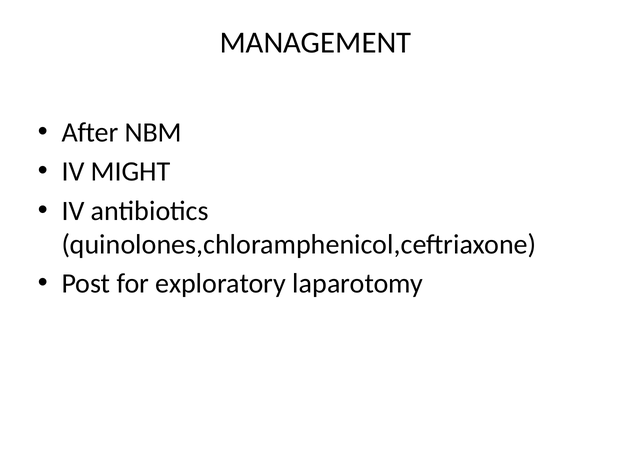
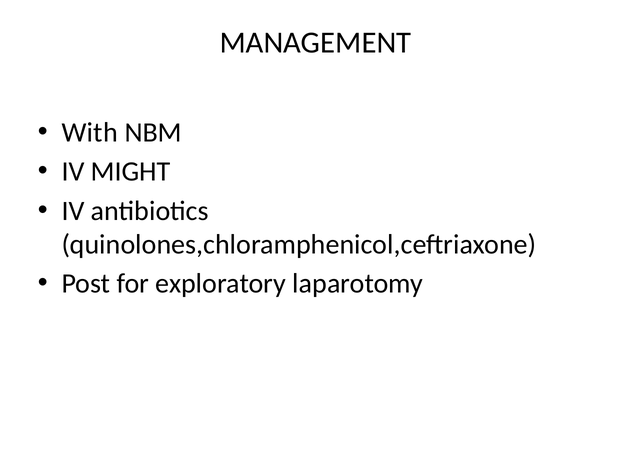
After: After -> With (90, 132)
